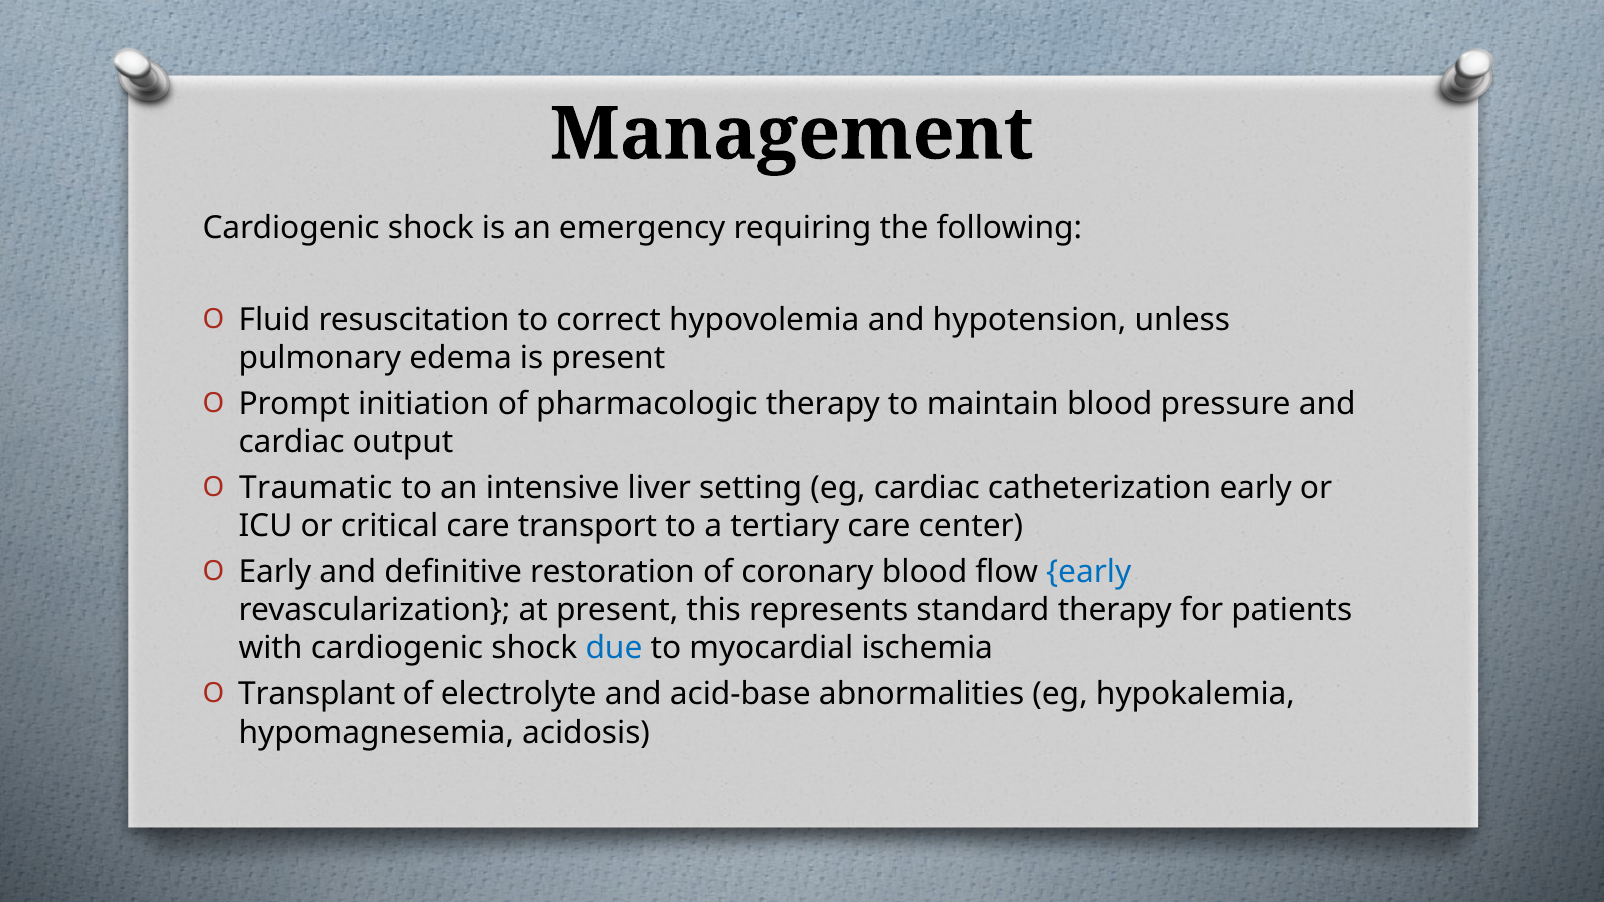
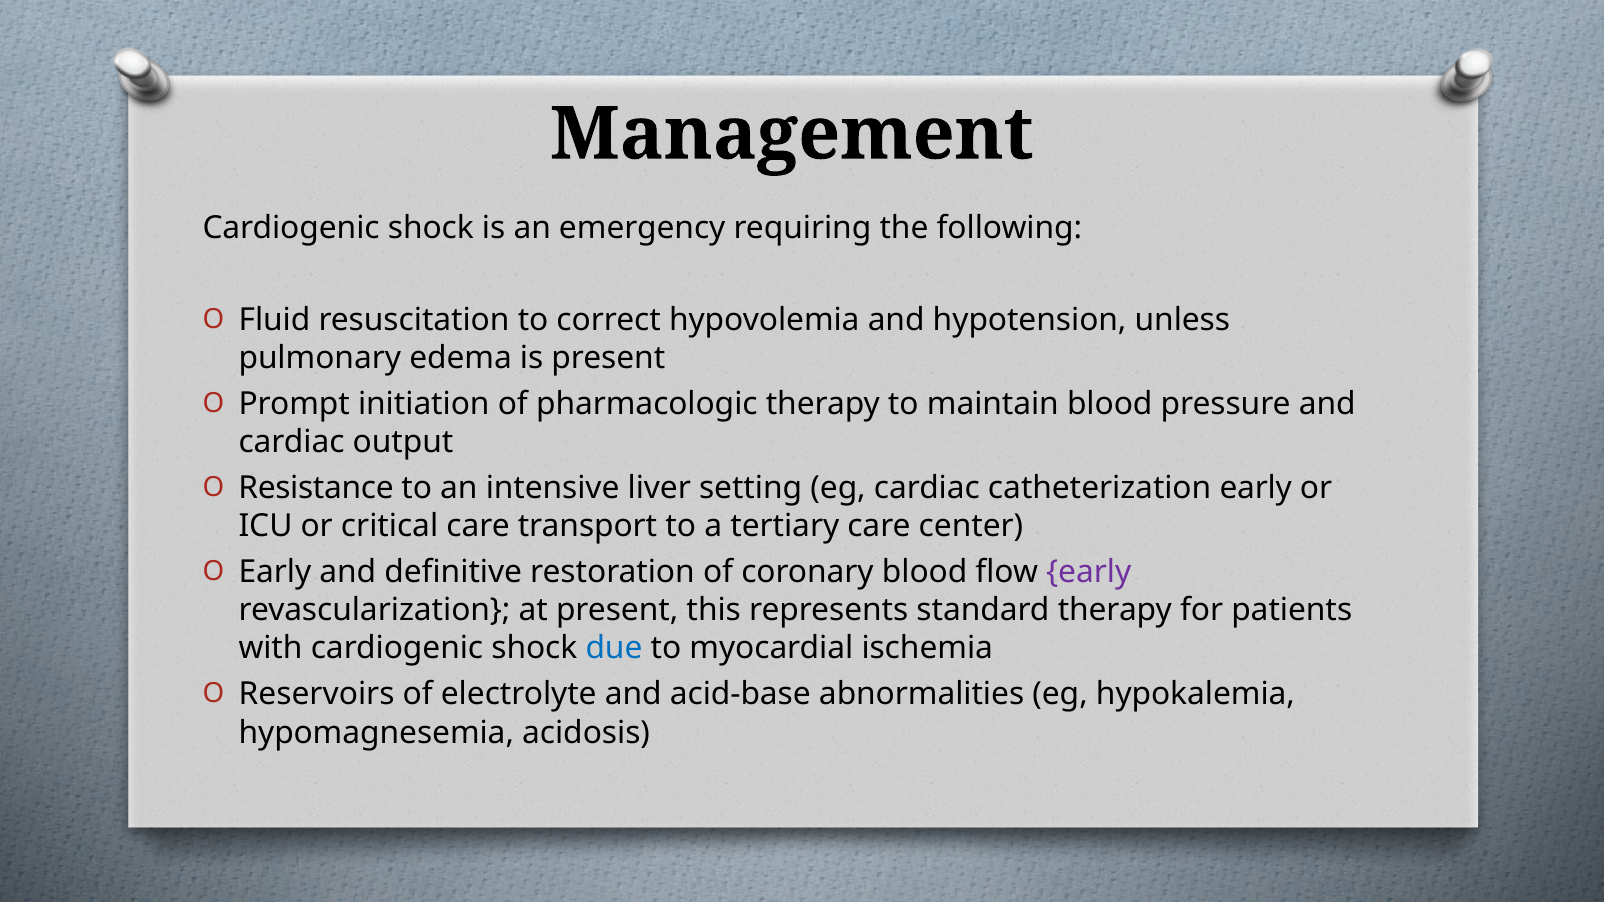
Traumatic: Traumatic -> Resistance (316, 488)
early colour: blue -> purple (1089, 572)
Transplant: Transplant -> Reservoirs (317, 695)
